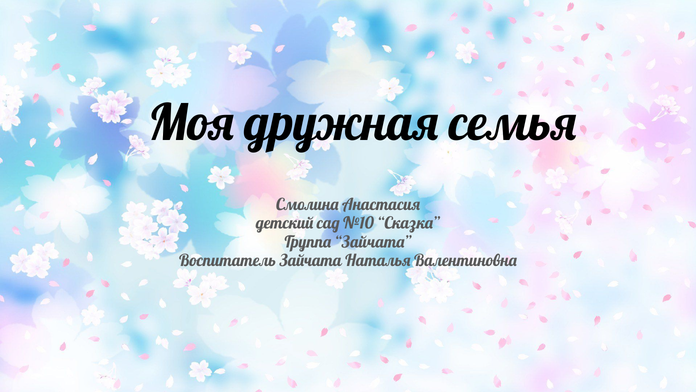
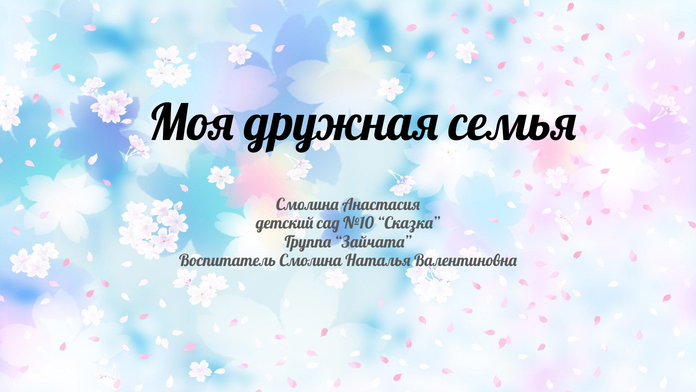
Воспитатель Зайчата: Зайчата -> Смолина (311, 260)
